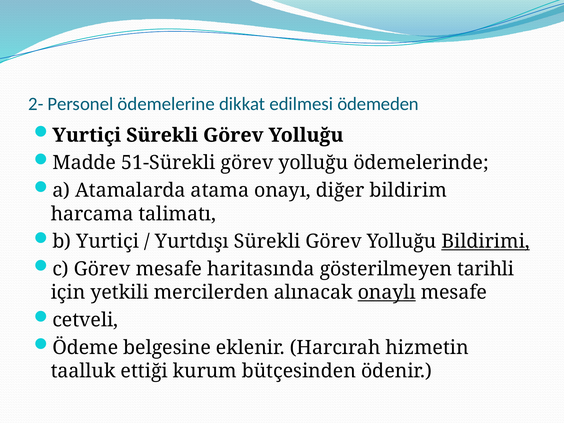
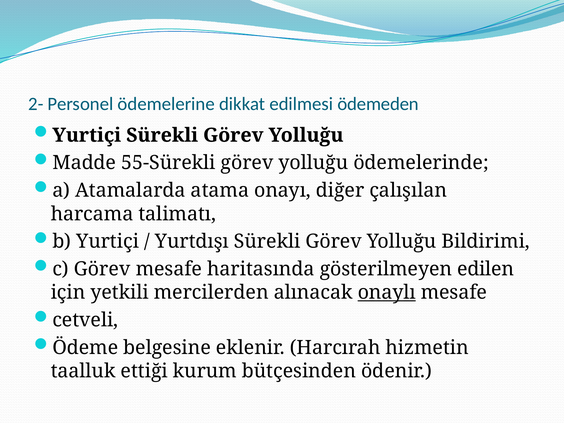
51-Sürekli: 51-Sürekli -> 55-Sürekli (168, 163)
bildirim: bildirim -> çalışılan (408, 190)
Bildirimi underline: present -> none (486, 241)
tarihli: tarihli -> edilen (486, 269)
